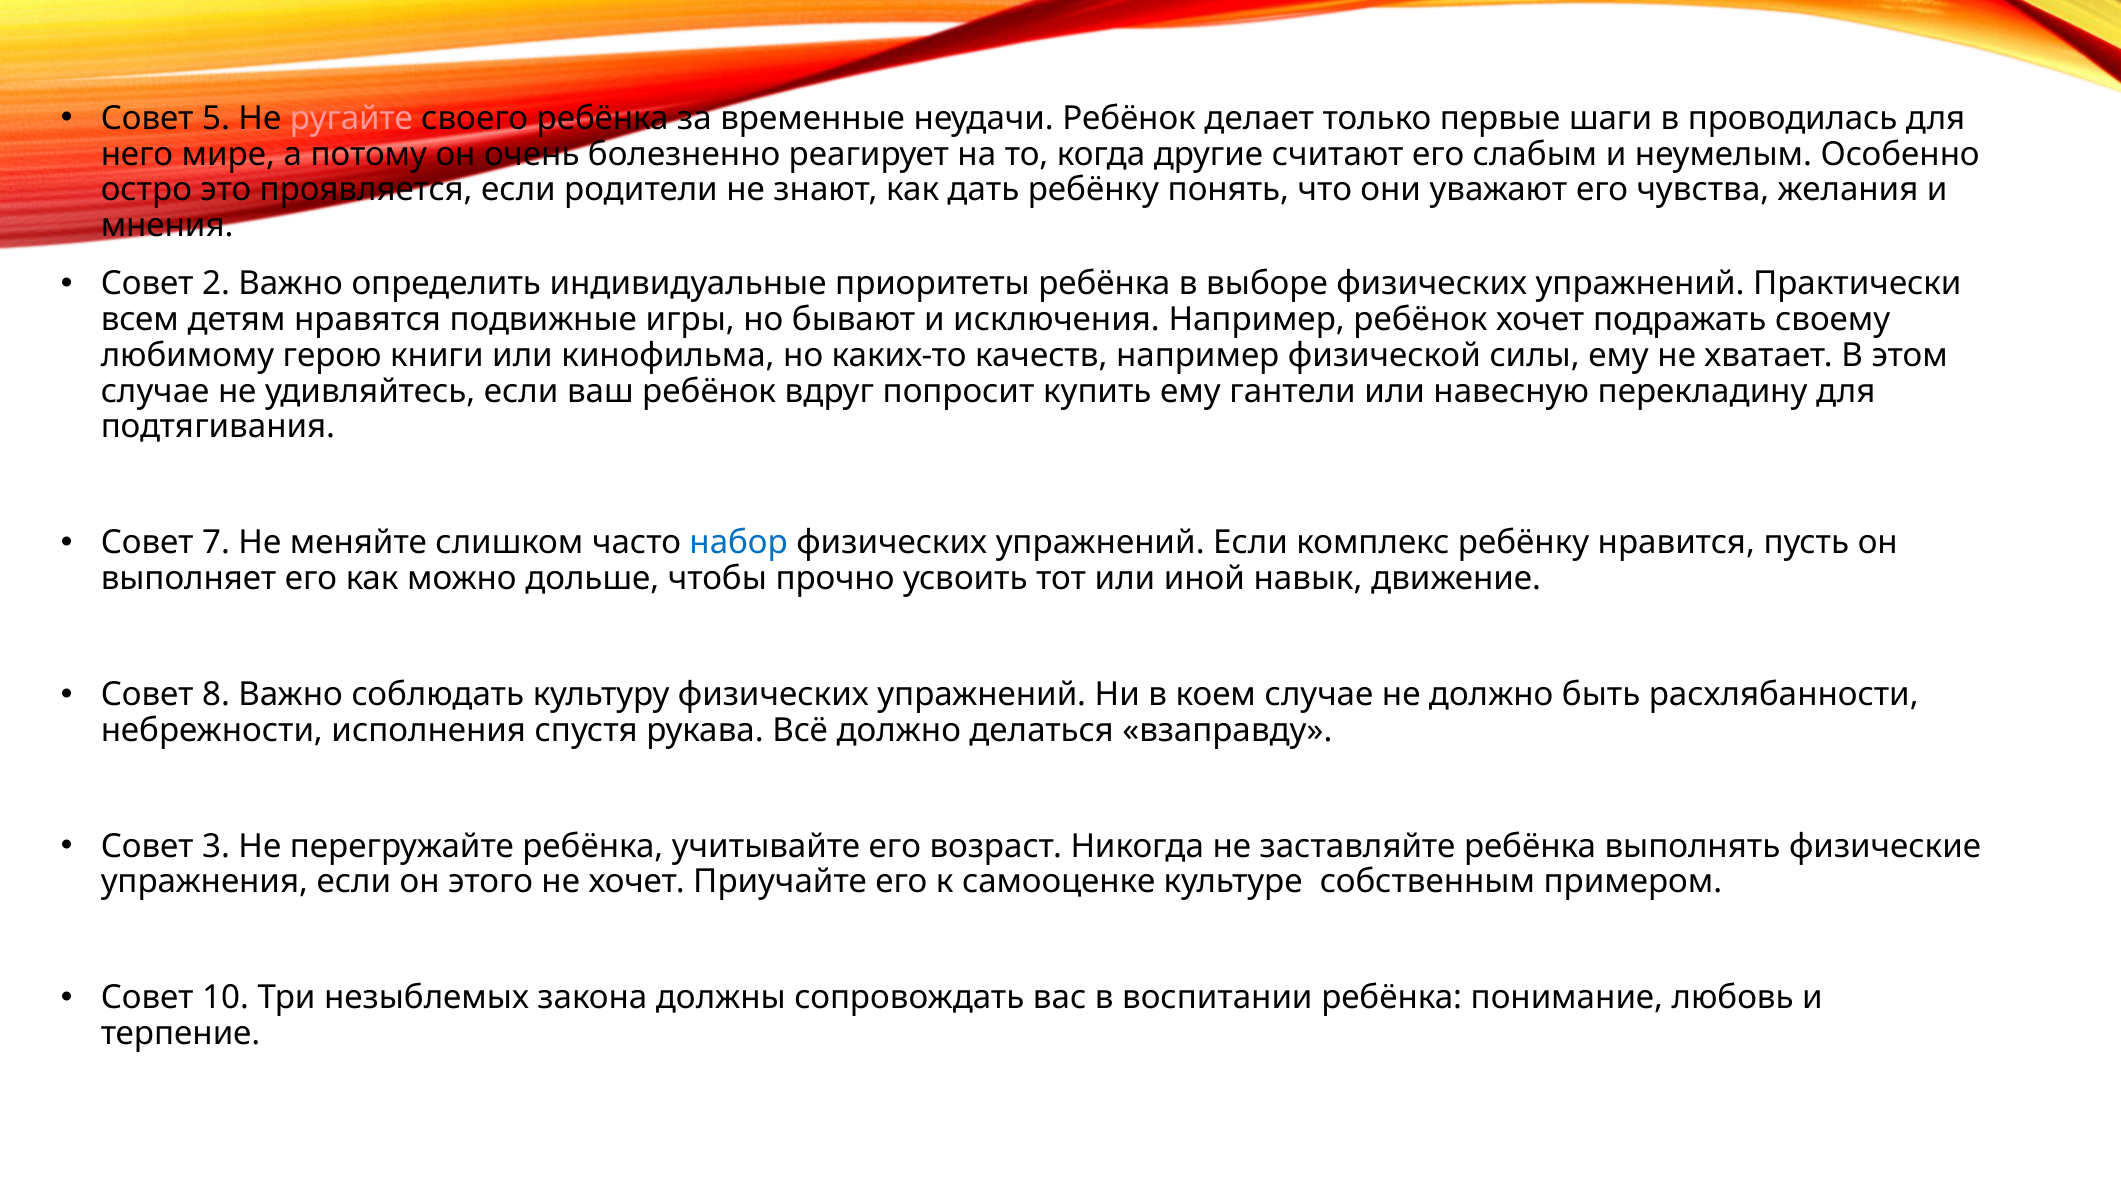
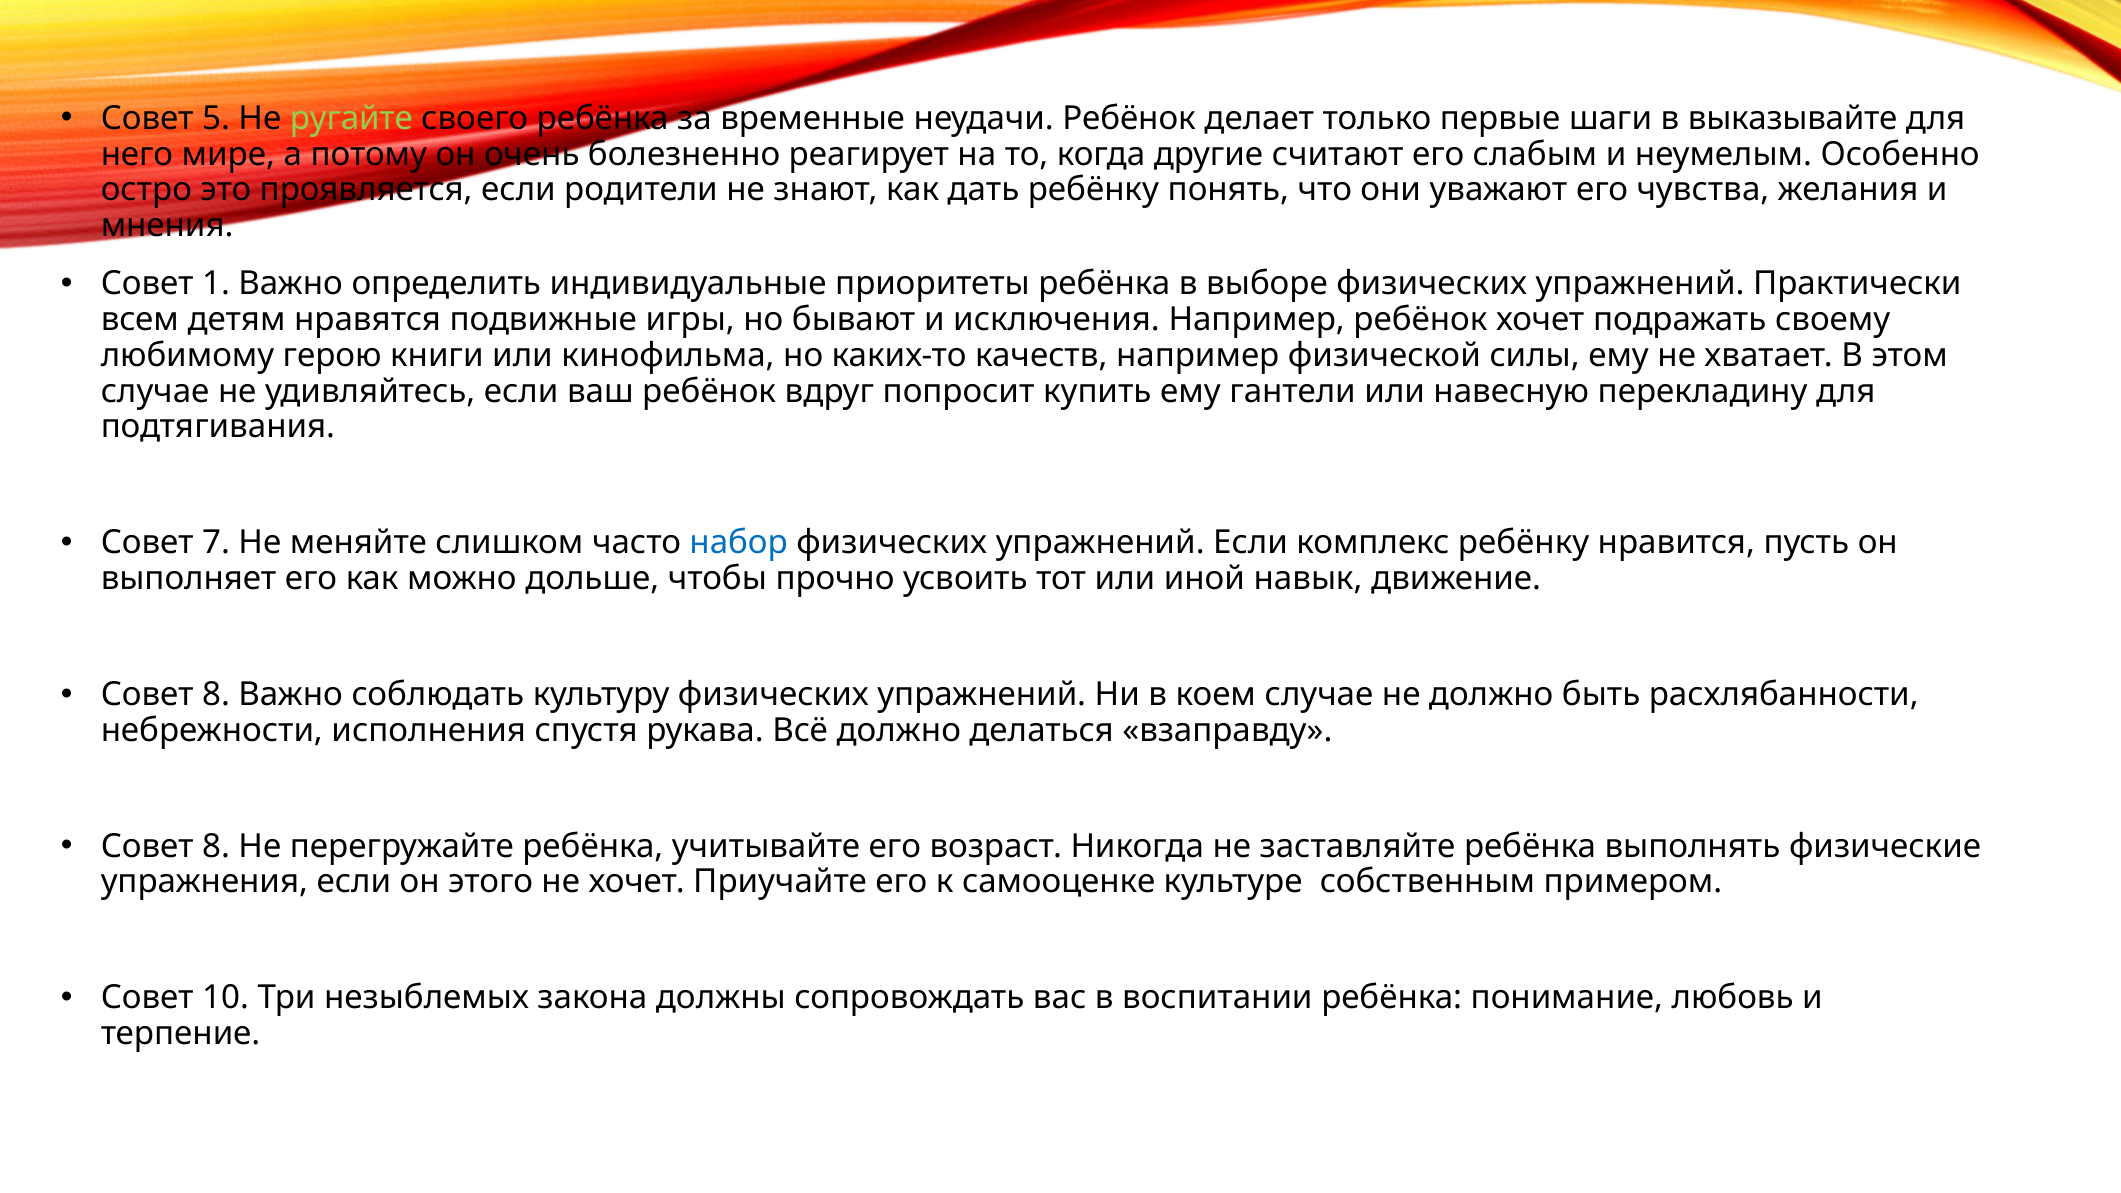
ругайте colour: pink -> light green (351, 118)
проводилась: проводилась -> выказывайте (1793, 118)
2: 2 -> 1 (216, 284)
3: 3 -> 8 (216, 846)
